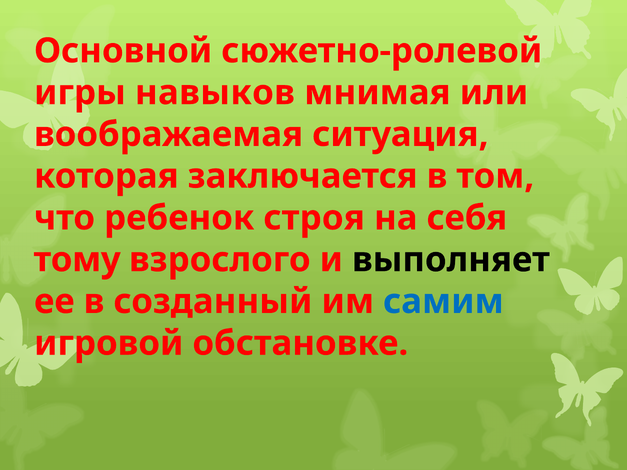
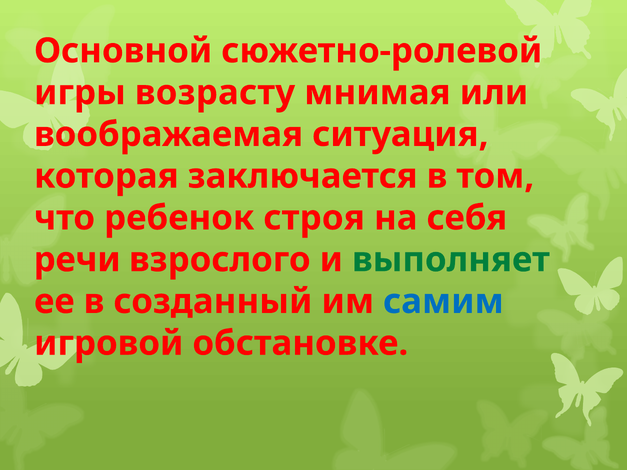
навыков: навыков -> возрасту (215, 93)
тому: тому -> речи (77, 260)
выполняет colour: black -> green (451, 260)
